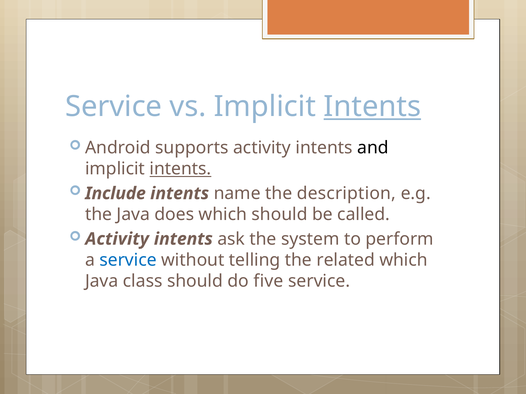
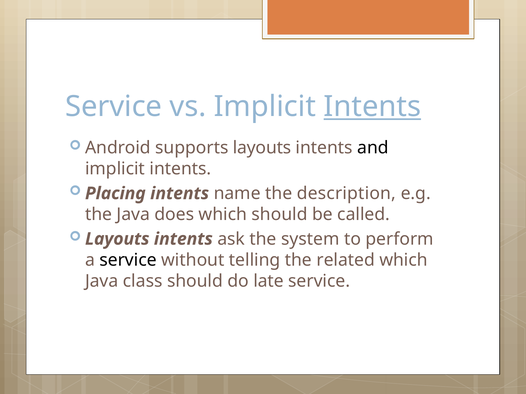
supports activity: activity -> layouts (262, 148)
intents underline: present -> none (180, 169)
Include: Include -> Placing (115, 194)
Activity: Activity -> Layouts (117, 239)
service colour: blue -> black (128, 260)
five: five -> late (269, 281)
